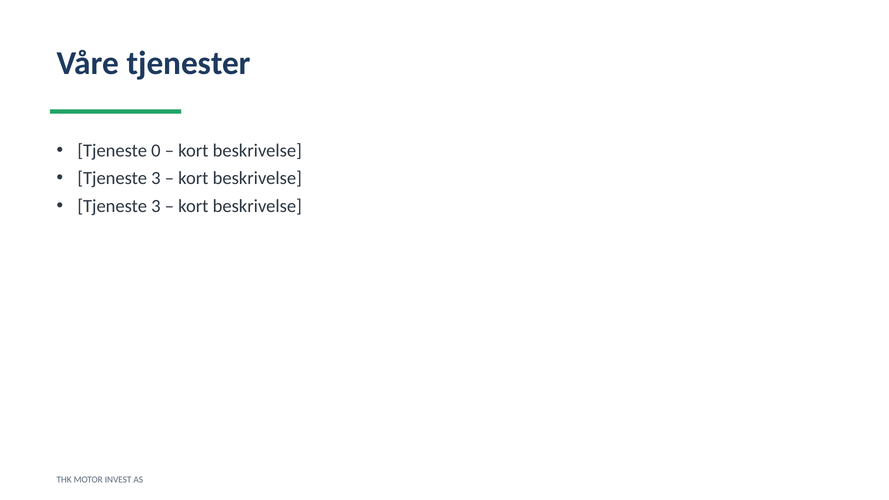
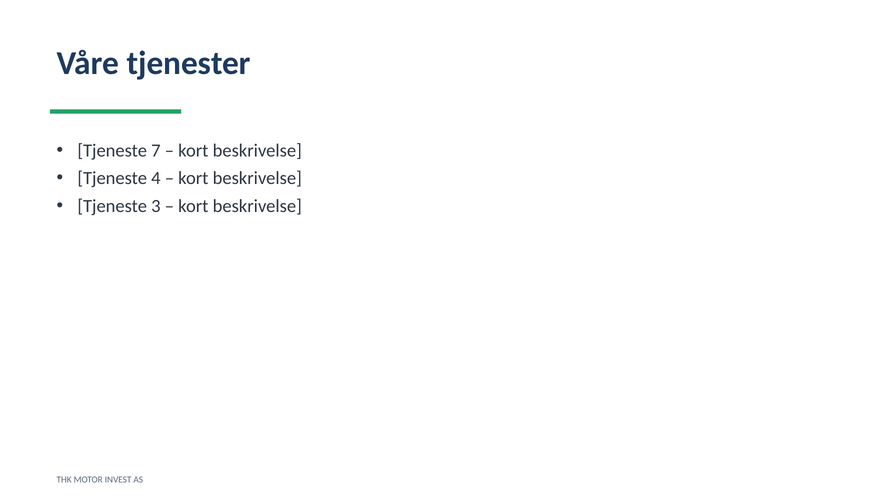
0: 0 -> 7 (156, 151)
3: 3 -> 4 (156, 178)
